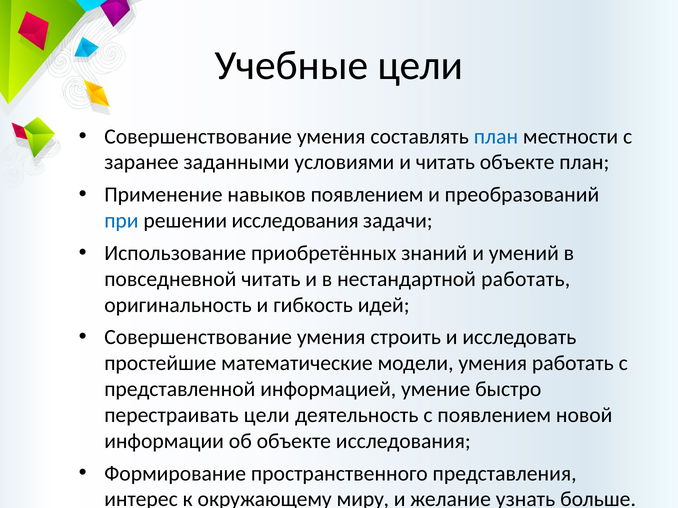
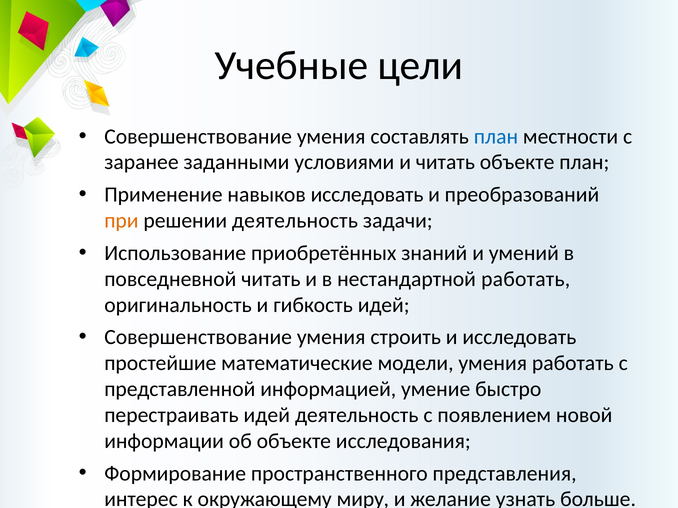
навыков появлением: появлением -> исследовать (367, 195)
при colour: blue -> orange (121, 221)
решении исследования: исследования -> деятельность (295, 221)
перестраивать цели: цели -> идей (267, 415)
